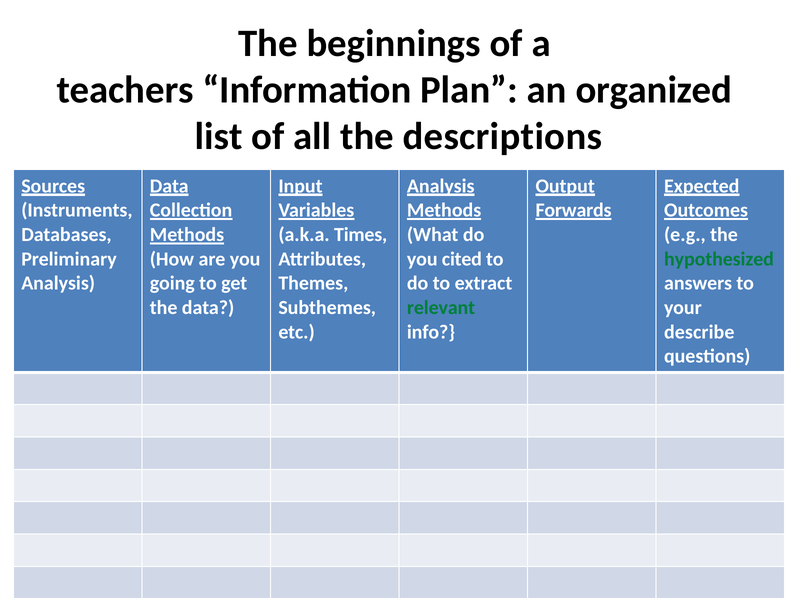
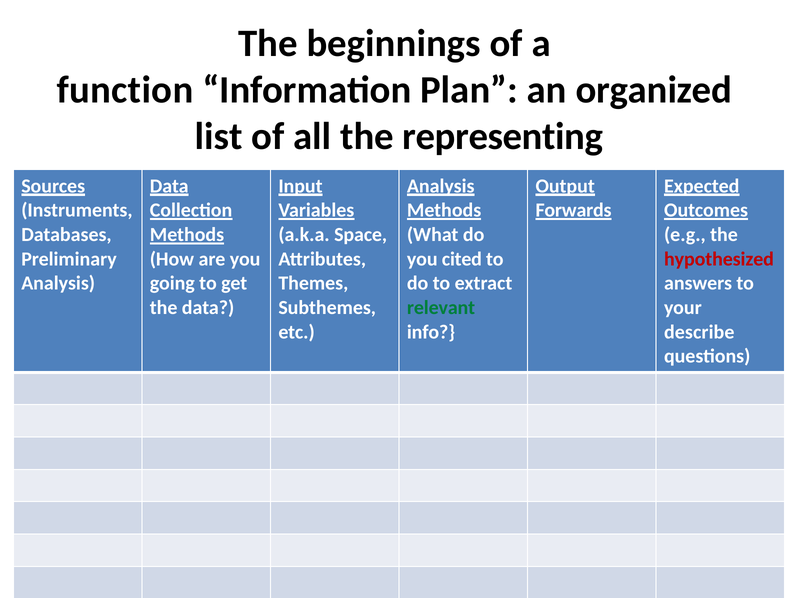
teachers: teachers -> function (125, 90)
descriptions: descriptions -> representing (503, 136)
Times: Times -> Space (361, 235)
hypothesized colour: green -> red (719, 259)
